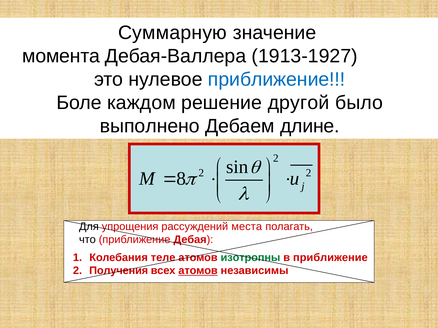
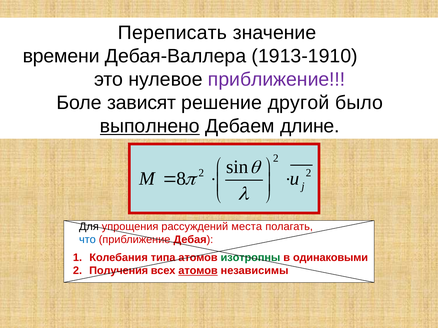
Суммарную: Суммарную -> Переписать (172, 33)
момента: момента -> времени (61, 56)
1913-1927: 1913-1927 -> 1913-1910 (305, 56)
приближение colour: blue -> purple (277, 80)
каждом: каждом -> зависят (142, 103)
выполнено underline: none -> present (150, 126)
что colour: black -> blue (87, 240)
теле: теле -> типа (163, 258)
в приближение: приближение -> одинаковыми (331, 258)
